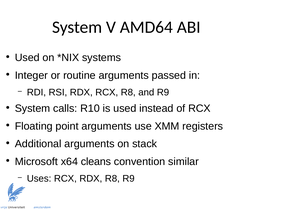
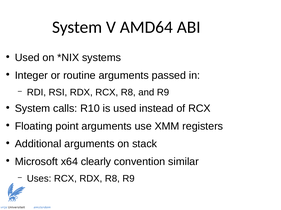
cleans: cleans -> clearly (96, 162)
